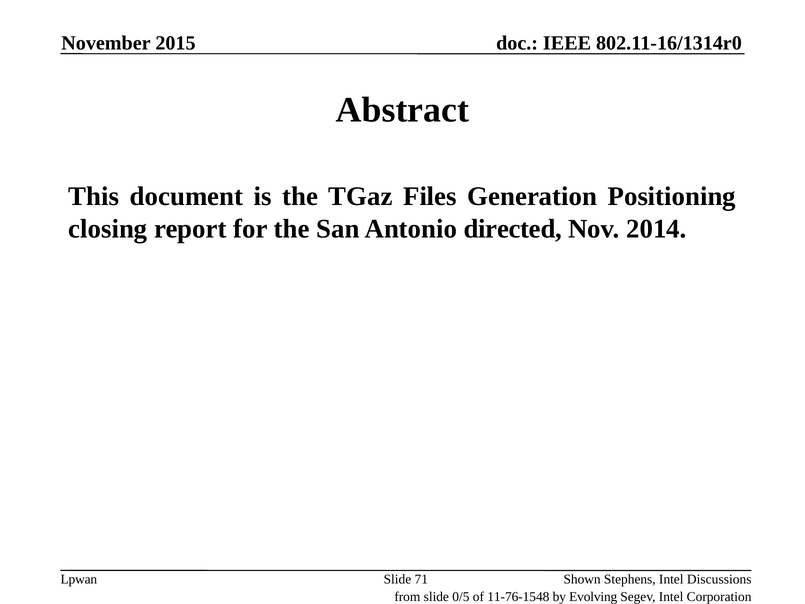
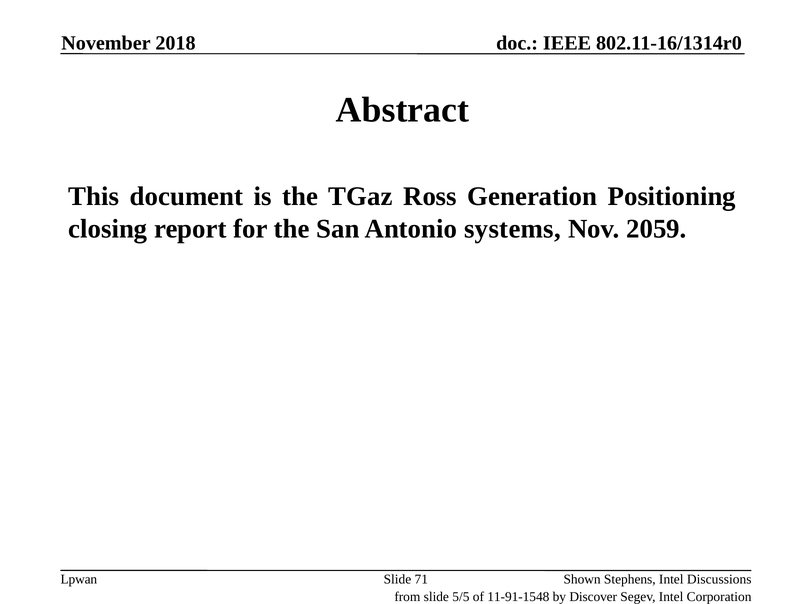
2015: 2015 -> 2018 (175, 43)
Files: Files -> Ross (430, 196)
directed: directed -> systems (512, 229)
2014: 2014 -> 2059 (656, 229)
0/5: 0/5 -> 5/5 (461, 597)
11-76-1548: 11-76-1548 -> 11-91-1548 (518, 597)
Evolving: Evolving -> Discover (593, 597)
